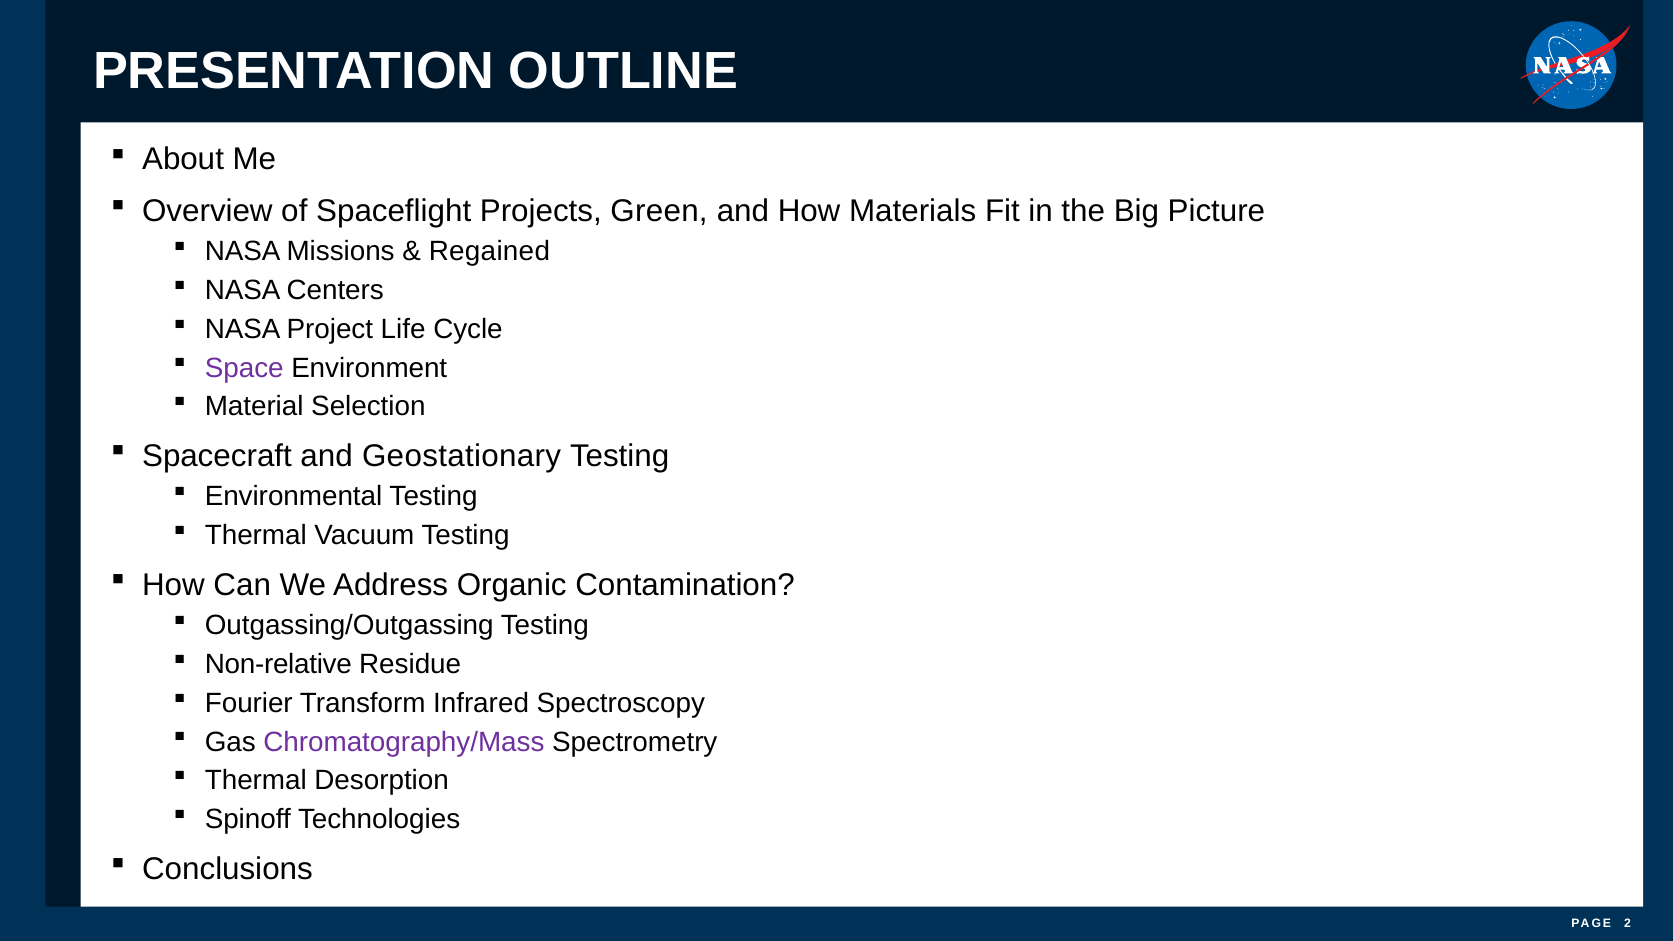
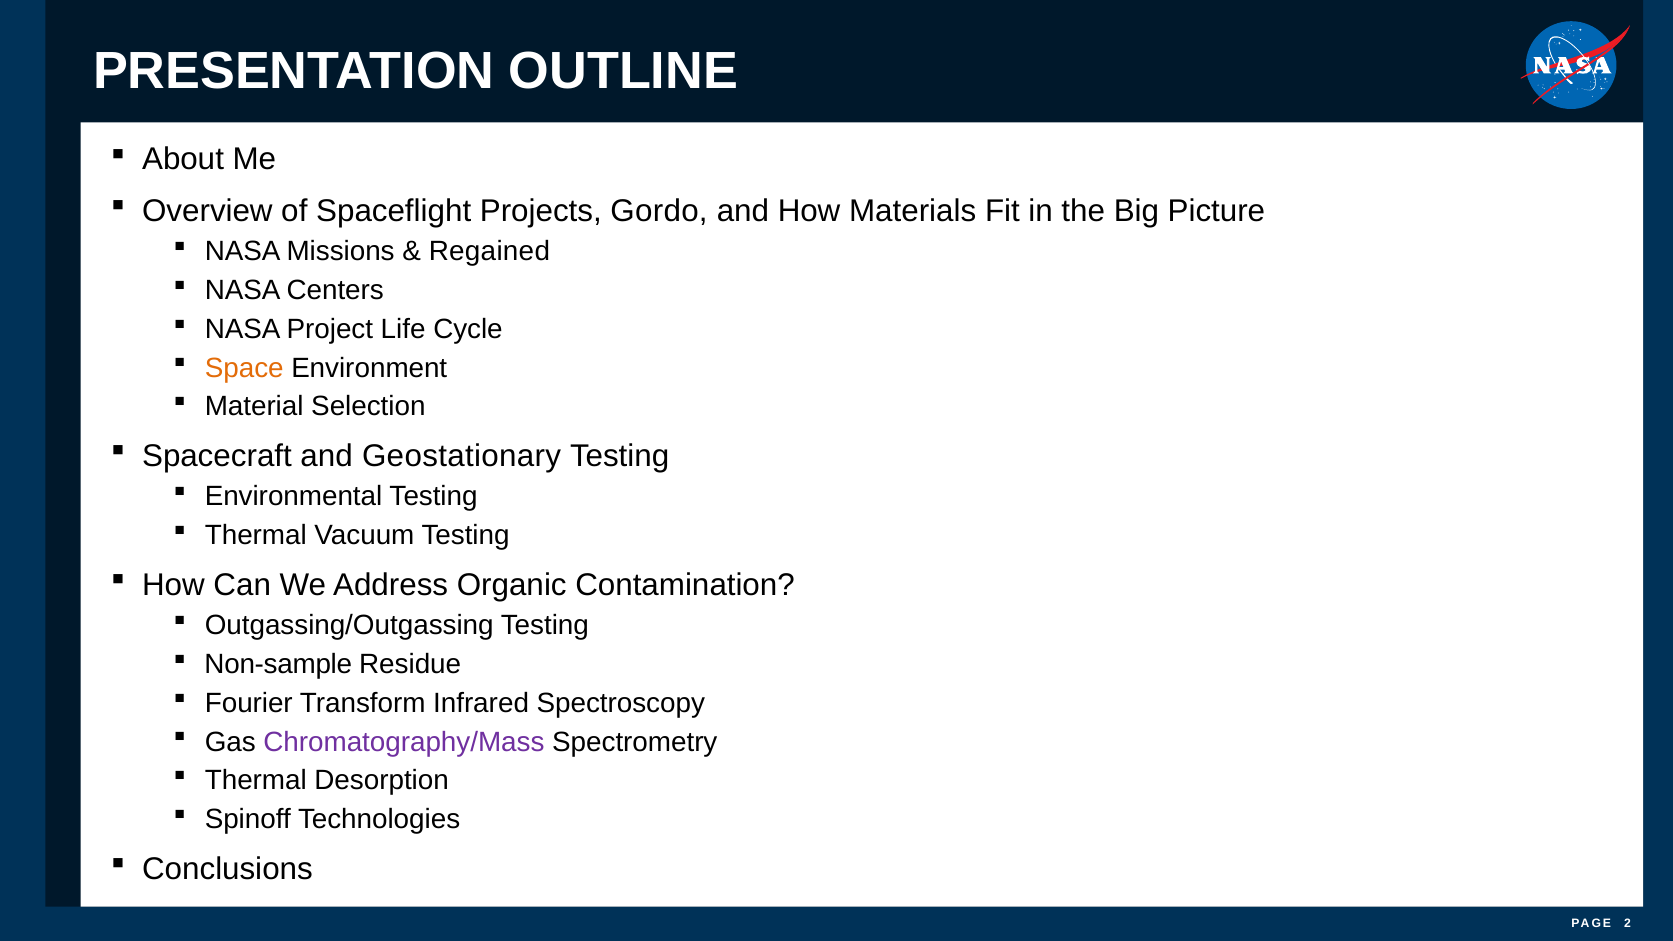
Green: Green -> Gordo (659, 211)
Space colour: purple -> orange (244, 368)
Non-relative: Non-relative -> Non-sample (278, 664)
